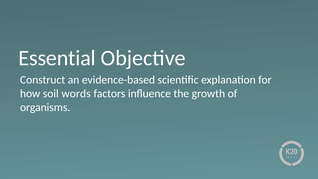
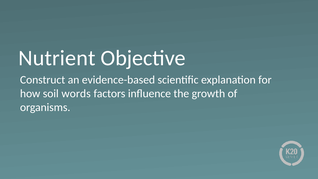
Essential: Essential -> Nutrient (57, 58)
